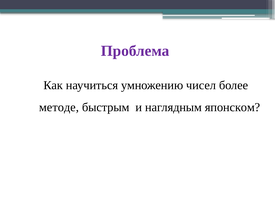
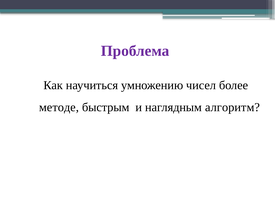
японском: японском -> алгоритм (233, 107)
